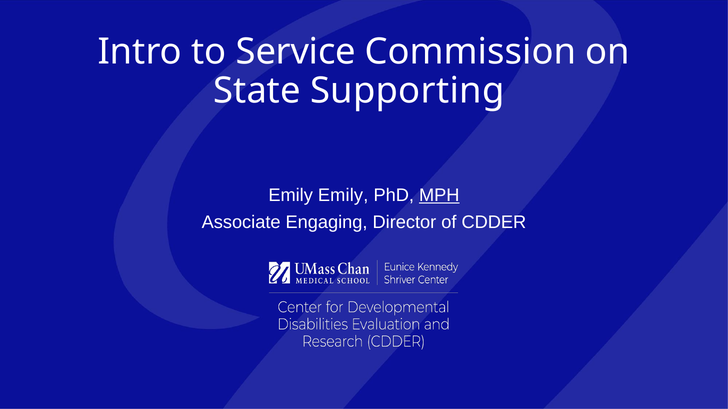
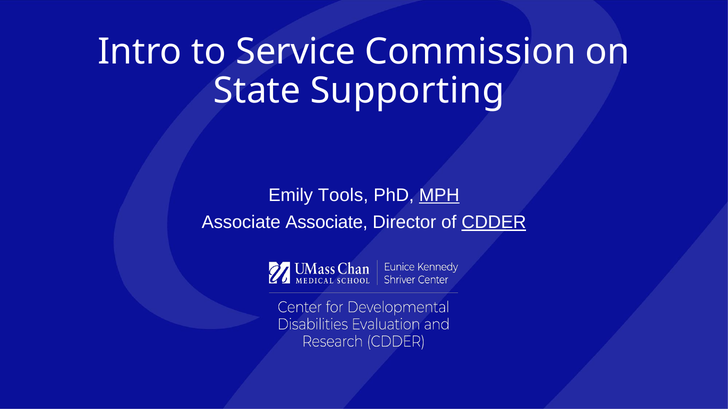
Emily Emily: Emily -> Tools (343, 195)
Associate Engaging: Engaging -> Associate (327, 223)
CDDER underline: none -> present (494, 223)
